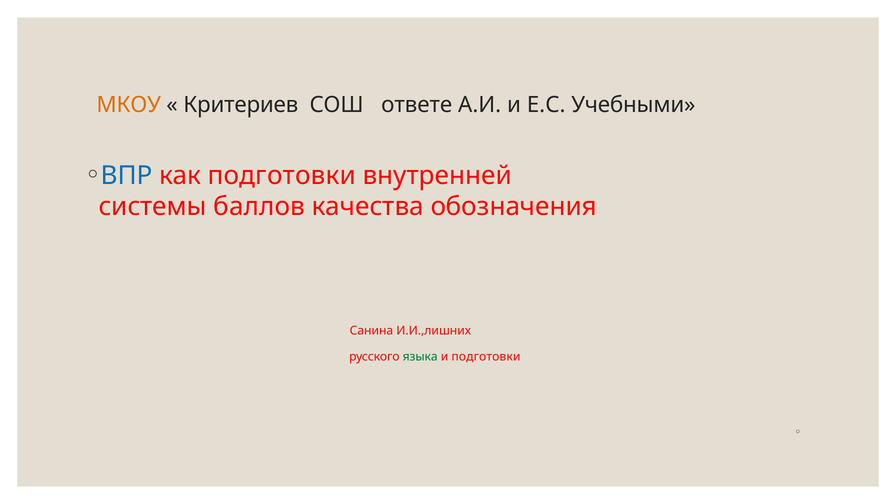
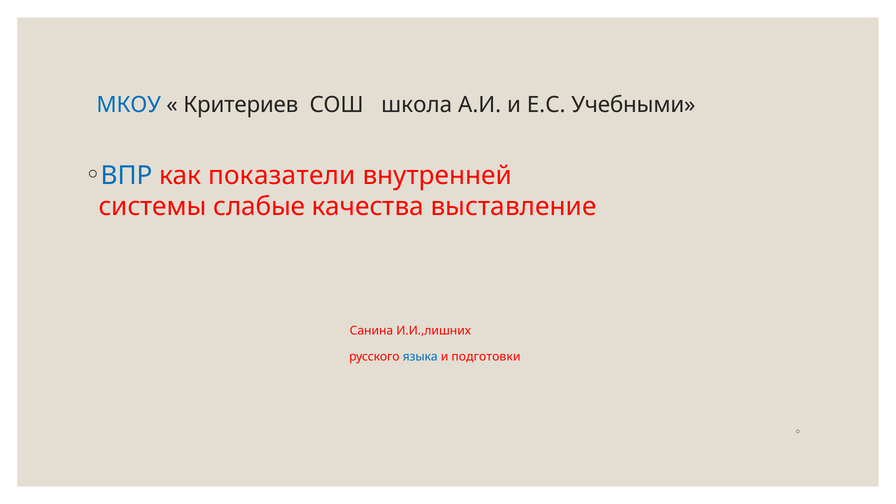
МКОУ colour: orange -> blue (129, 105)
ответе: ответе -> школа (417, 105)
как подготовки: подготовки -> показатели (282, 175)
баллов: баллов -> слабые (259, 207)
обозначения: обозначения -> выставление (514, 207)
языка colour: green -> blue (420, 357)
